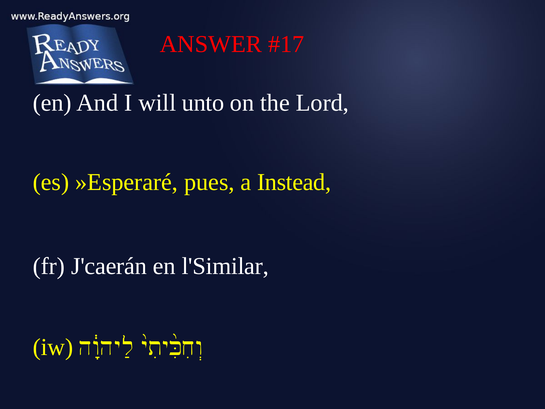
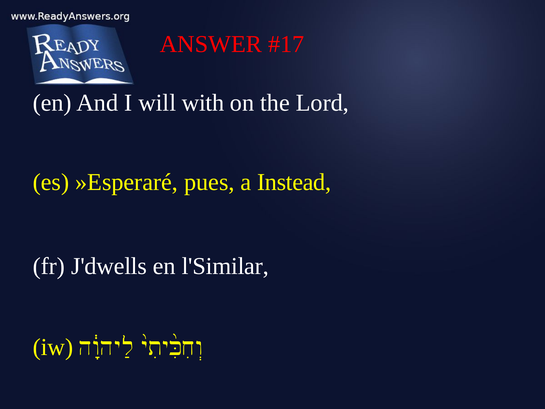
unto: unto -> with (203, 103)
J'caerán: J'caerán -> J'dwells (109, 266)
